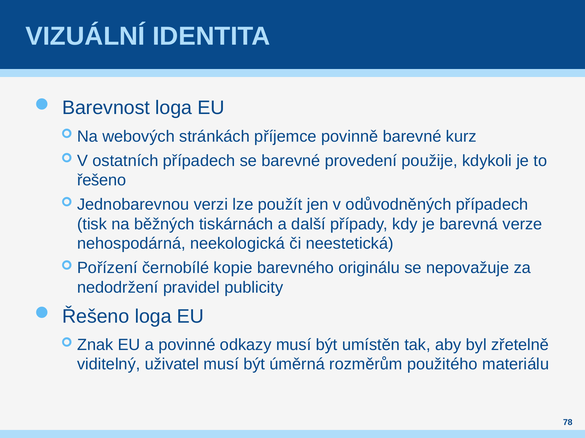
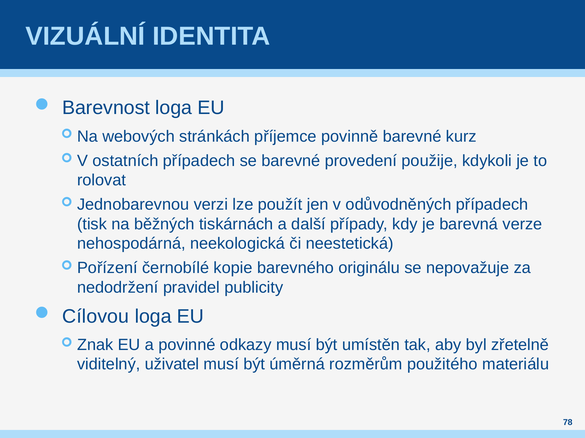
řešeno: řešeno -> rolovat (102, 180)
Řešeno: Řešeno -> Cílovou (96, 317)
